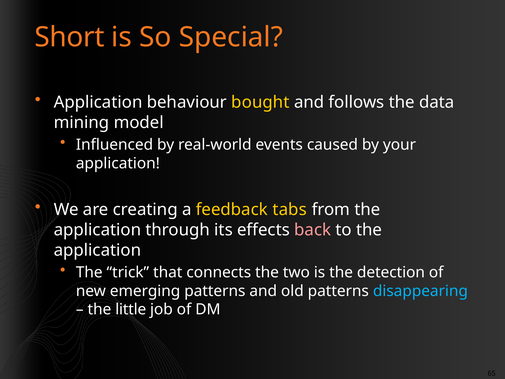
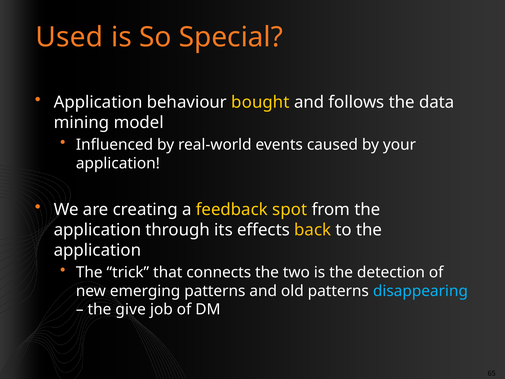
Short: Short -> Used (69, 37)
tabs: tabs -> spot (290, 210)
back colour: pink -> yellow (313, 230)
little: little -> give (131, 309)
